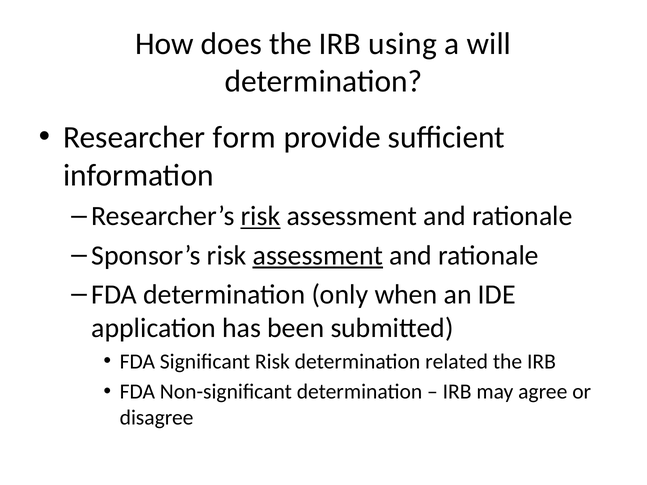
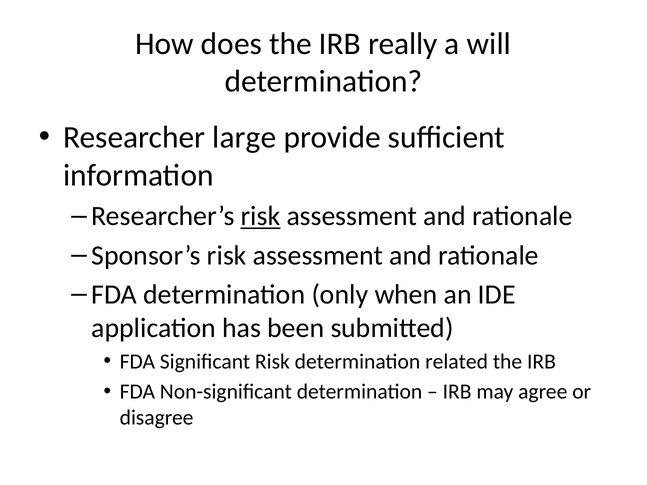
using: using -> really (403, 44)
form: form -> large (244, 138)
assessment underline: present -> none (318, 256)
